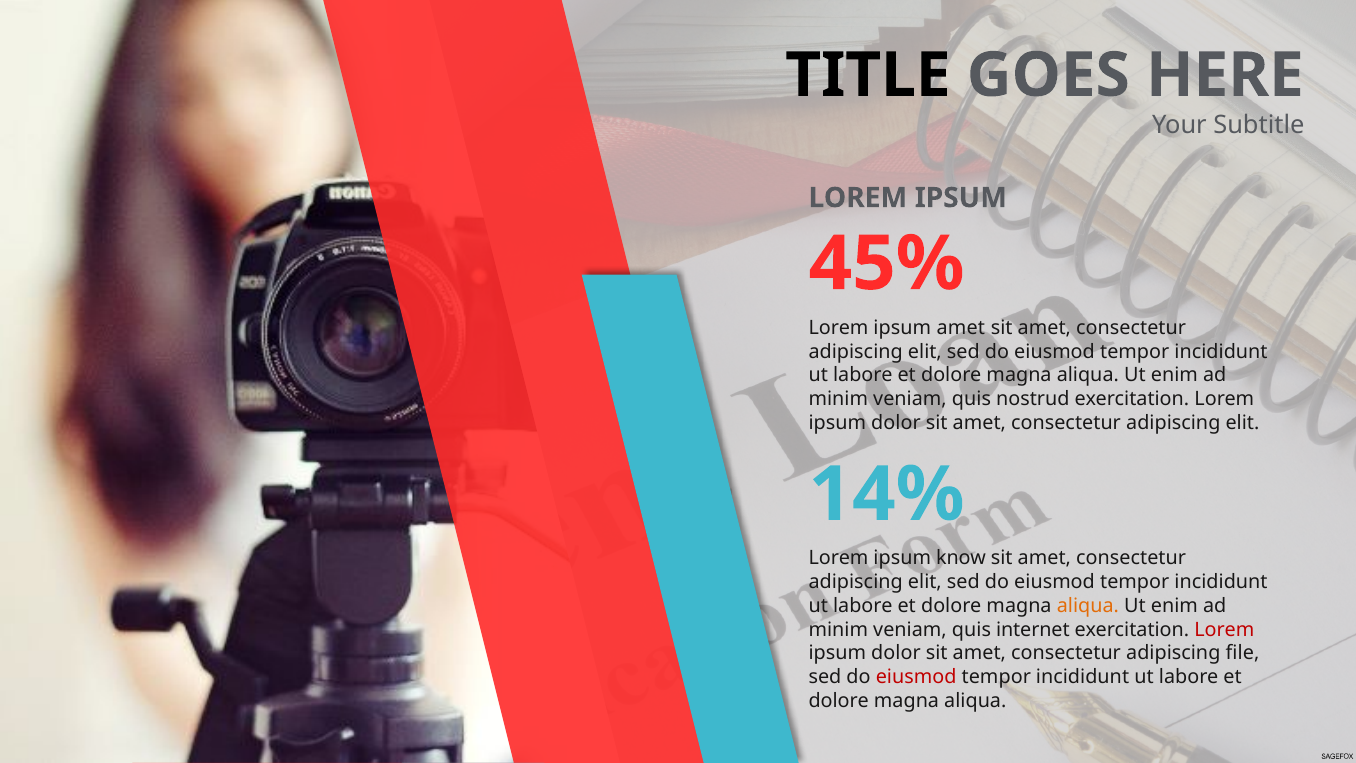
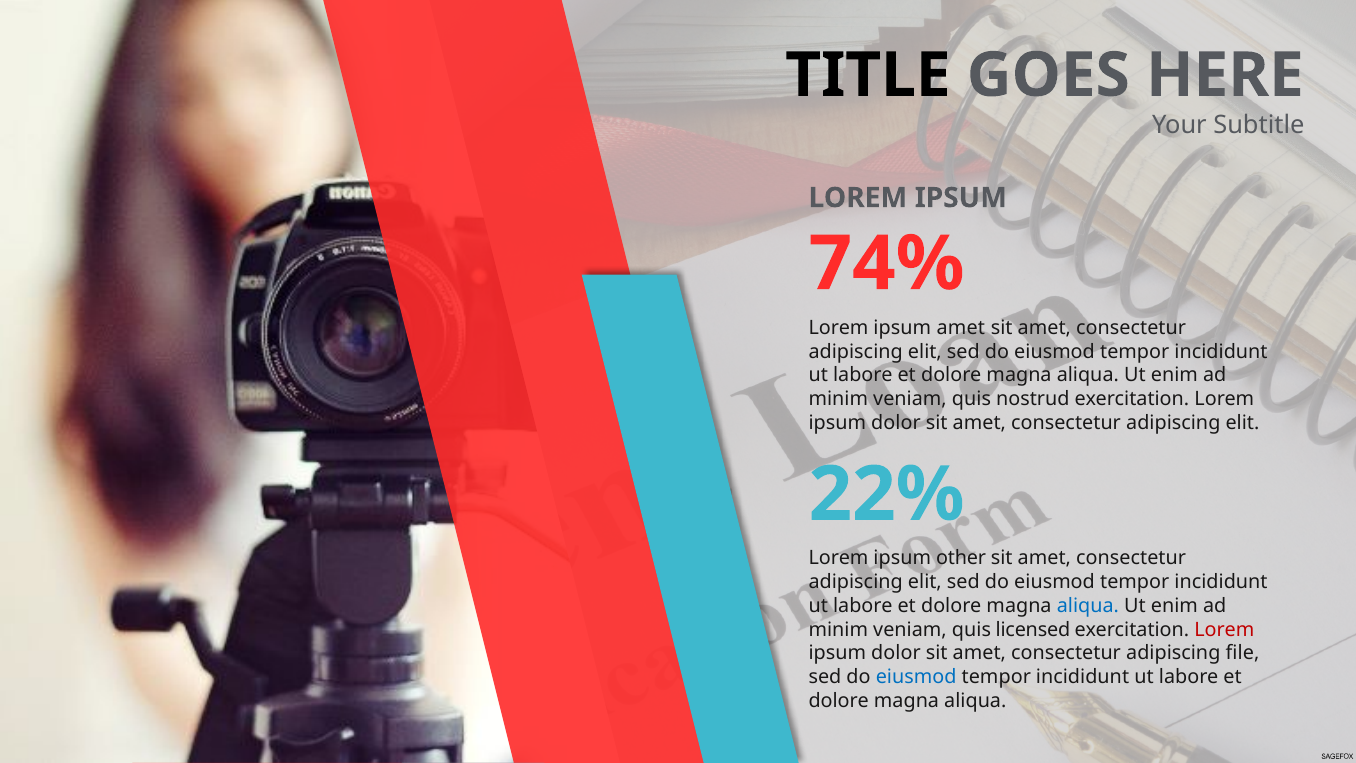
45%: 45% -> 74% (887, 264)
14%: 14% -> 22% (887, 494)
know: know -> other (961, 558)
aliqua colour: orange -> blue (1088, 606)
internet: internet -> licensed (1033, 629)
eiusmod colour: red -> blue (916, 677)
